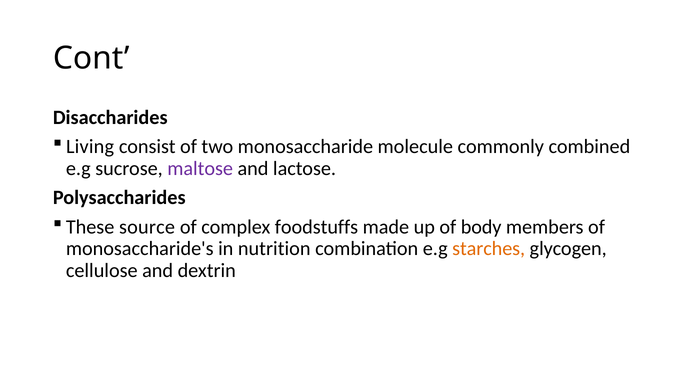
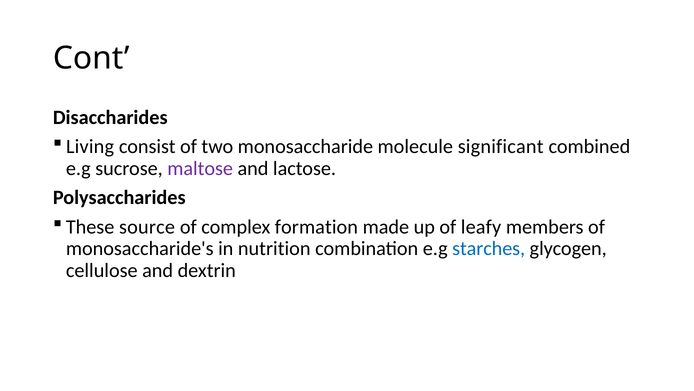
commonly: commonly -> significant (501, 146)
foodstuffs: foodstuffs -> formation (316, 226)
body: body -> leafy (481, 226)
starches colour: orange -> blue (489, 248)
